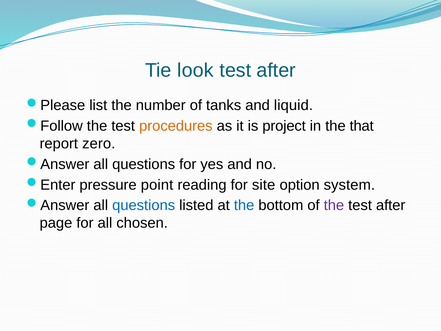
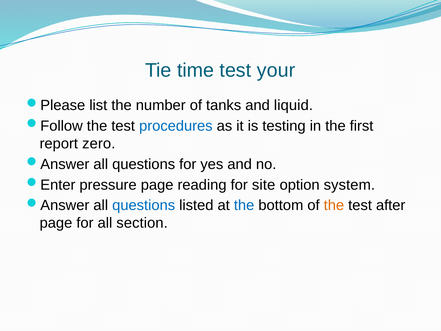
look: look -> time (196, 70)
after: after -> your (276, 70)
procedures colour: orange -> blue (176, 126)
project: project -> testing (284, 126)
that: that -> first (362, 126)
pressure point: point -> page (157, 185)
the colour: purple -> orange (334, 205)
chosen: chosen -> section (142, 223)
